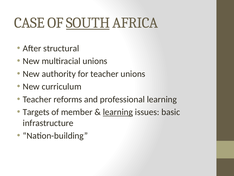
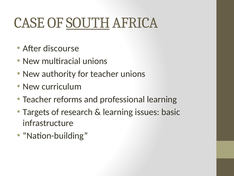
structural: structural -> discourse (61, 48)
member: member -> research (77, 112)
learning underline: present -> none (118, 112)
